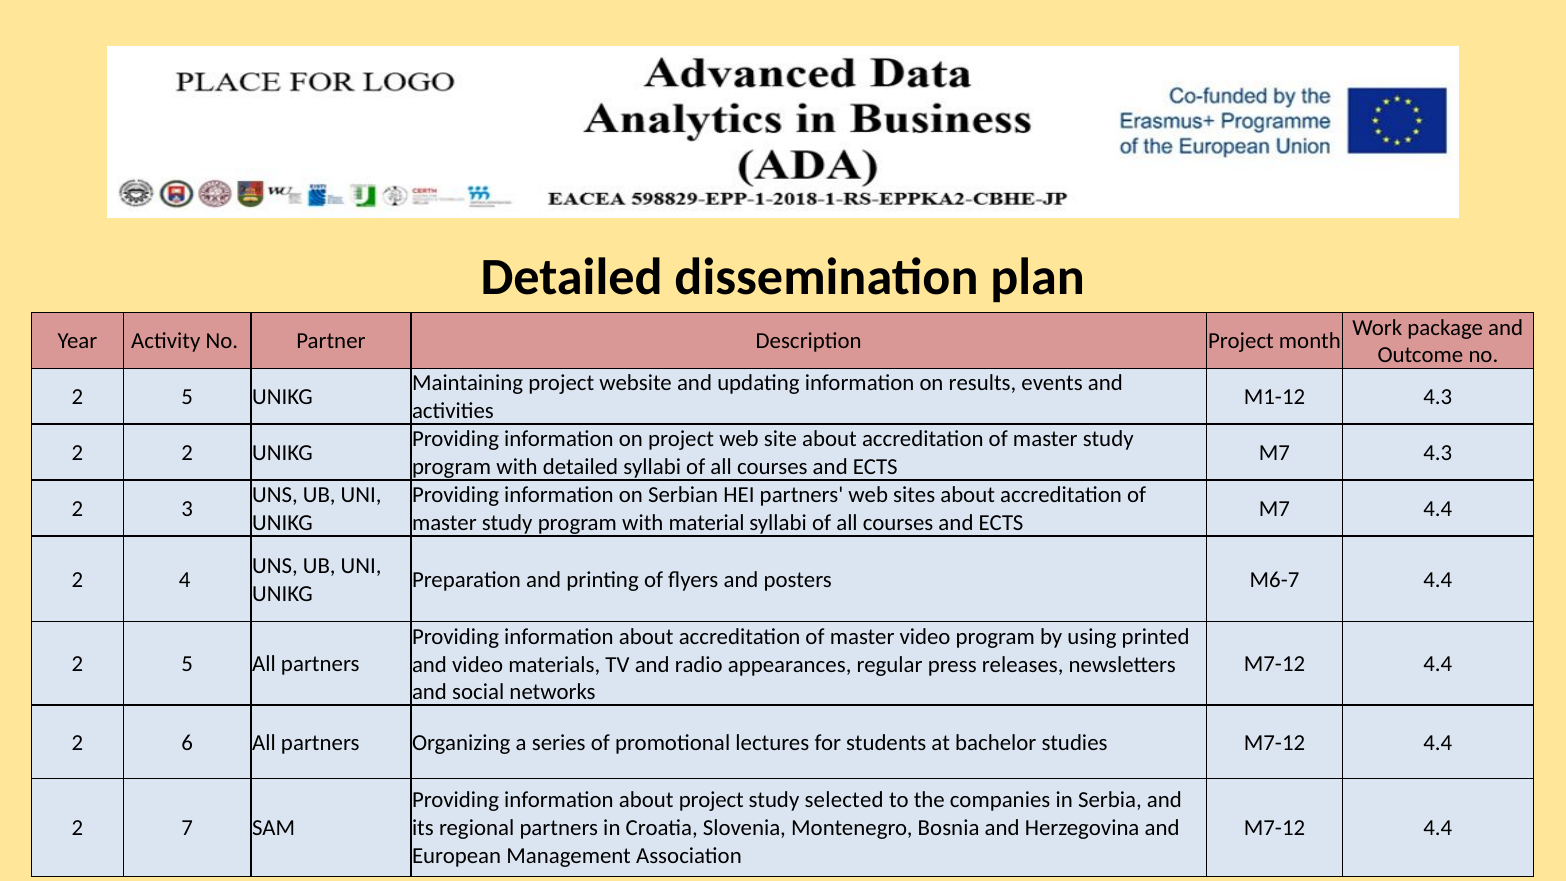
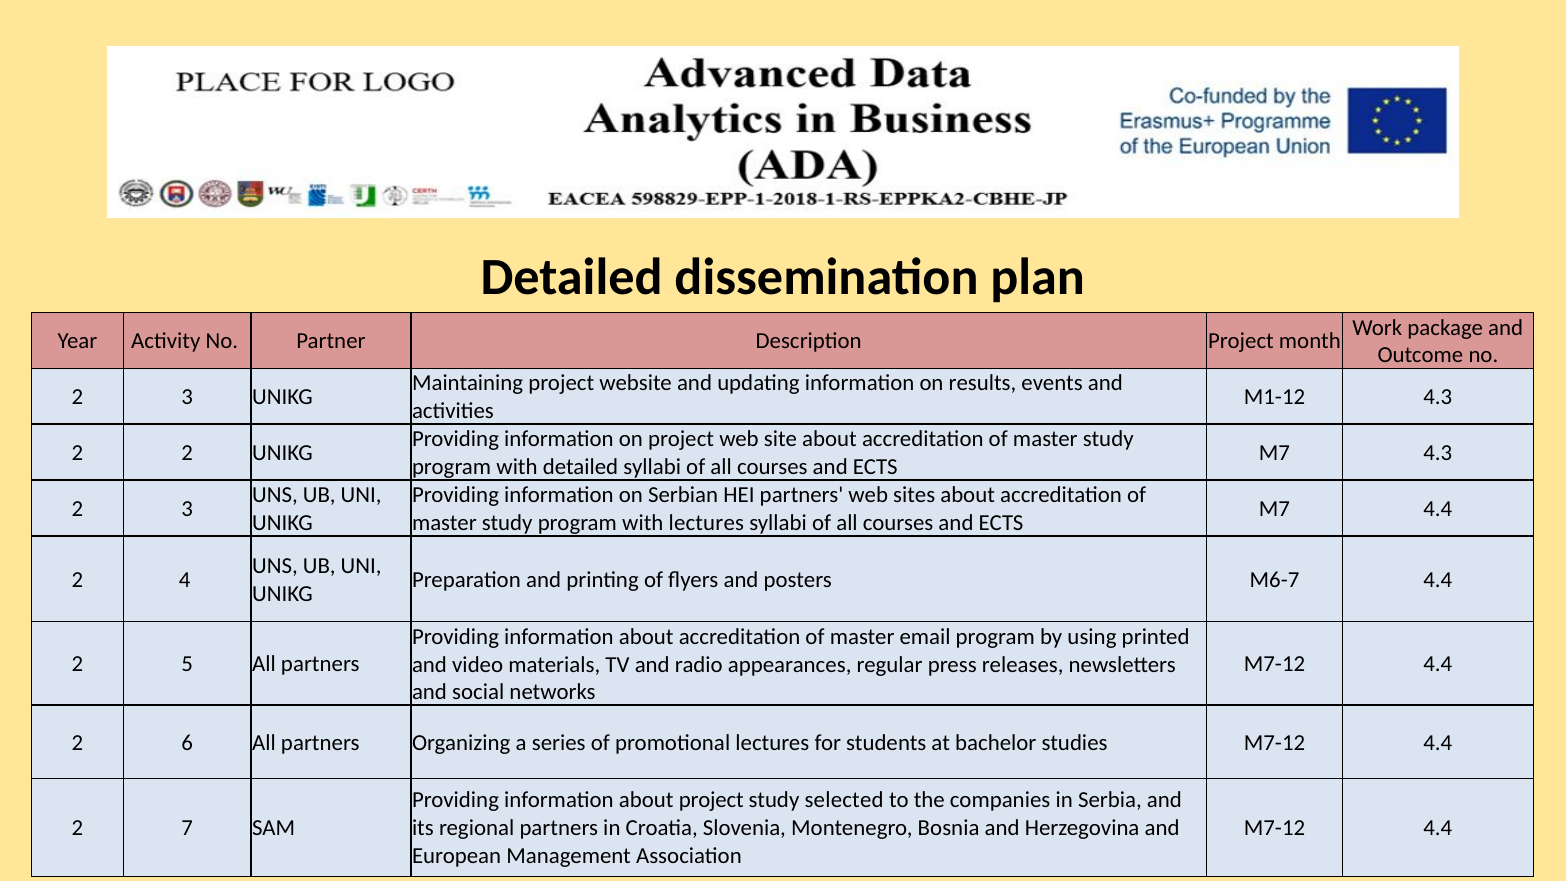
5: 5 -> 3 (187, 397)
with material: material -> lectures (706, 523)
master video: video -> email (925, 637)
